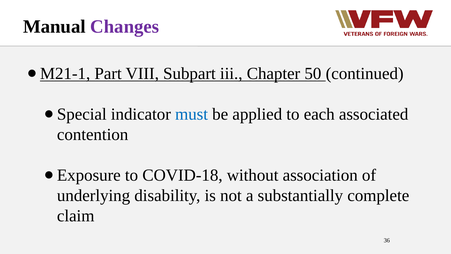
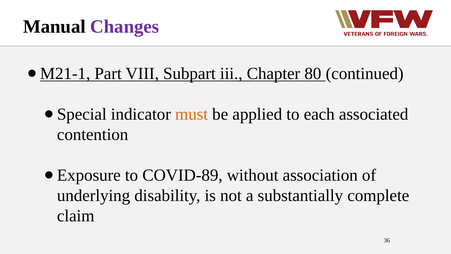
50: 50 -> 80 (313, 73)
must colour: blue -> orange (192, 114)
COVID-18: COVID-18 -> COVID-89 (182, 175)
